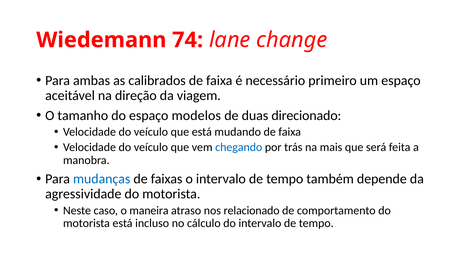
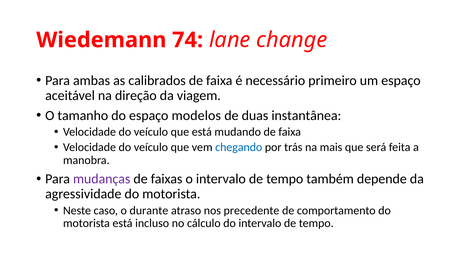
direcionado: direcionado -> instantânea (306, 115)
mudanças colour: blue -> purple (102, 179)
maneira: maneira -> durante (149, 210)
relacionado: relacionado -> precedente (252, 210)
